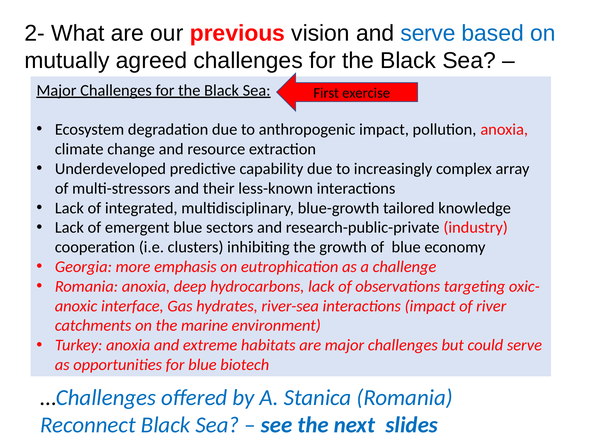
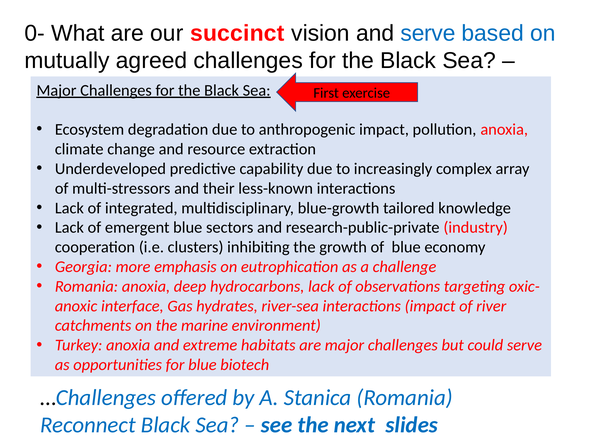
2-: 2- -> 0- (35, 33)
previous: previous -> succinct (237, 33)
